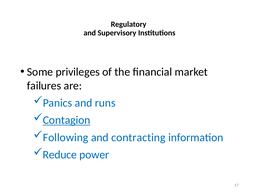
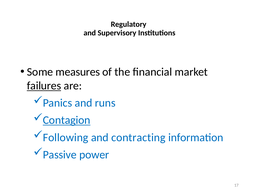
privileges: privileges -> measures (78, 72)
failures underline: none -> present (44, 86)
Reduce: Reduce -> Passive (60, 155)
